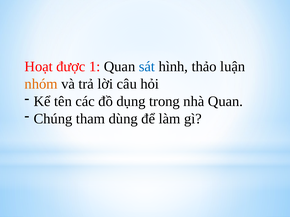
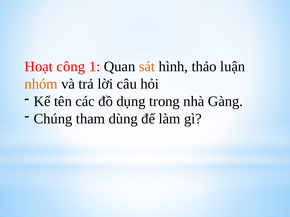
được: được -> công (71, 67)
sát colour: blue -> orange (147, 67)
nhà Quan: Quan -> Gàng (225, 102)
